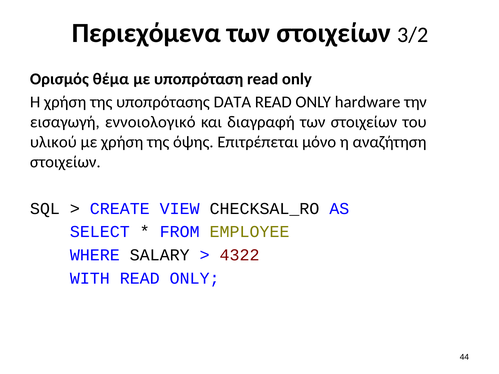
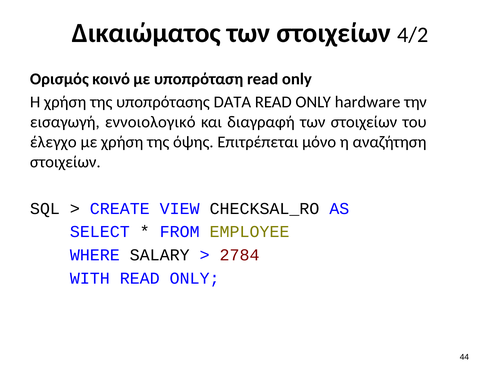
Περιεχόμενα: Περιεχόμενα -> Δικαιώματος (146, 33)
3/2: 3/2 -> 4/2 (413, 35)
θέμα: θέμα -> κοινό (111, 79)
υλικού: υλικού -> έλεγχο (53, 142)
4322: 4322 -> 2784 (240, 255)
